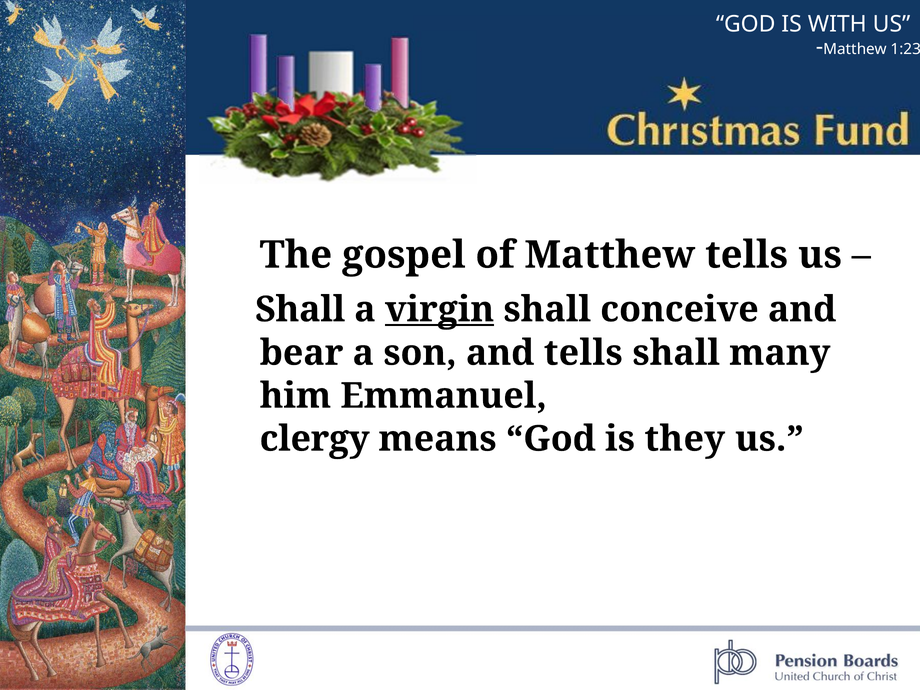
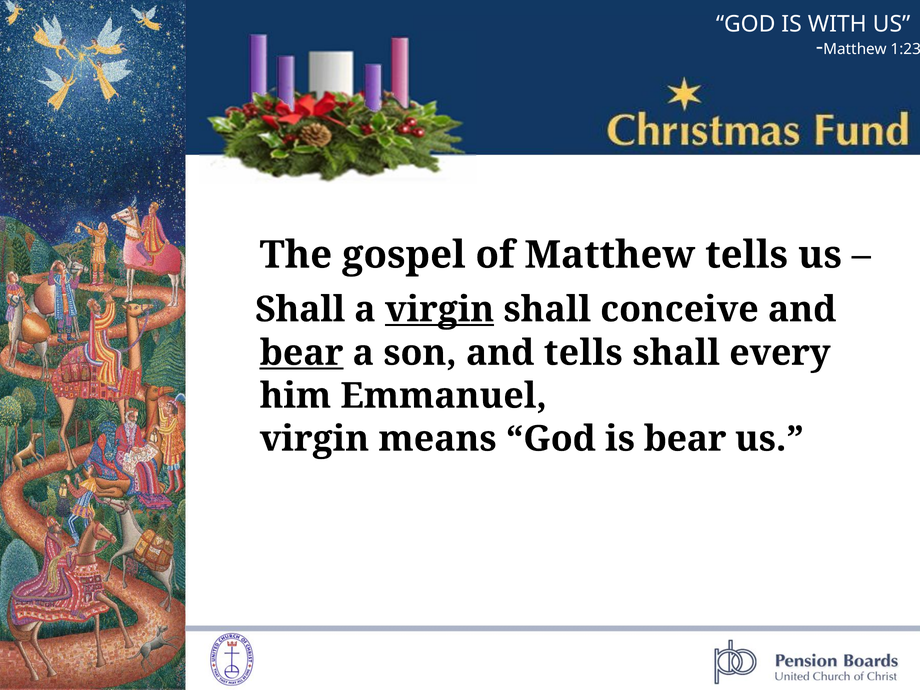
bear underline: none -> present (302, 353)
many: many -> every (780, 353)
clergy: clergy -> virgin (314, 439)
is they: they -> bear (685, 439)
